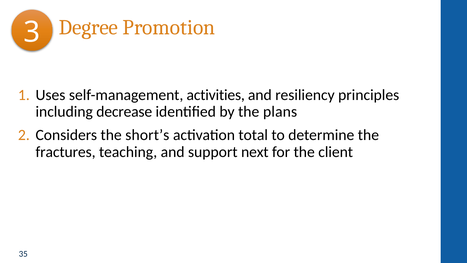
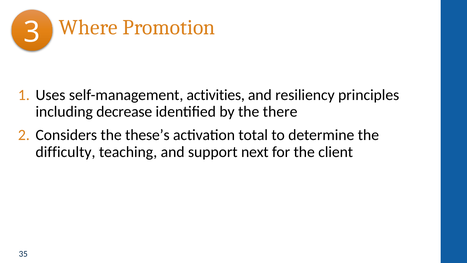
Degree: Degree -> Where (88, 27)
plans: plans -> there (280, 112)
short’s: short’s -> these’s (147, 135)
fractures: fractures -> difficulty (65, 152)
